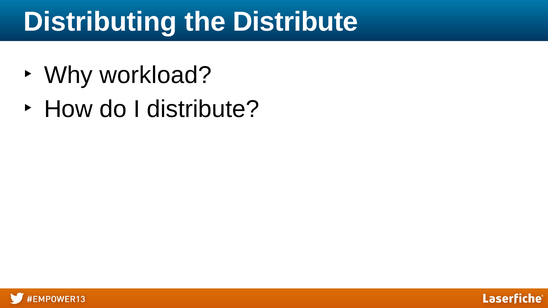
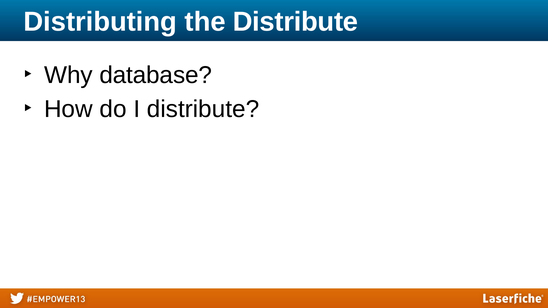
workload: workload -> database (156, 75)
